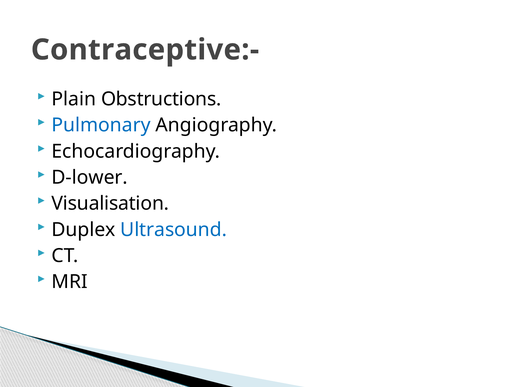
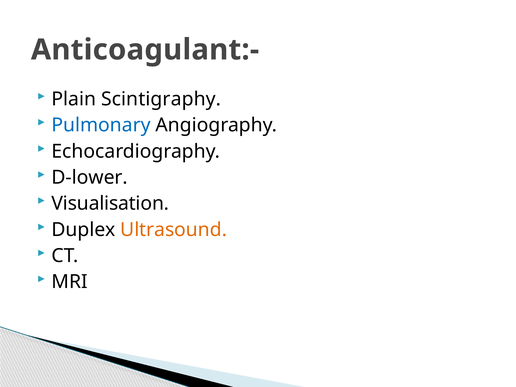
Contraceptive:-: Contraceptive:- -> Anticoagulant:- (145, 50)
Obstructions: Obstructions -> Scintigraphy (161, 99)
Ultrasound colour: blue -> orange (174, 230)
